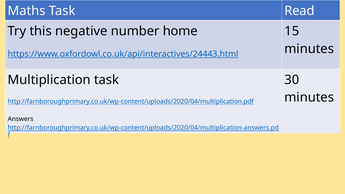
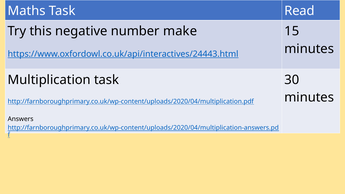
home: home -> make (180, 31)
